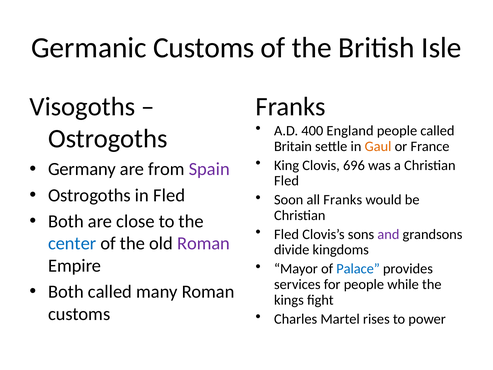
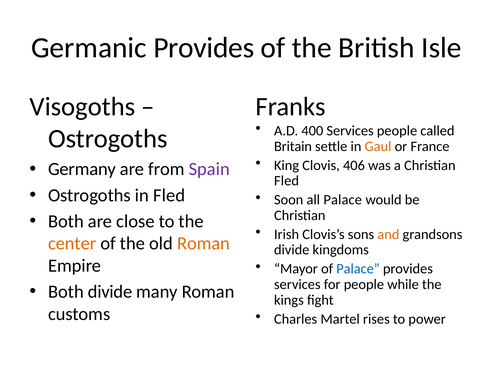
Germanic Customs: Customs -> Provides (204, 48)
400 England: England -> Services (350, 131)
696: 696 -> 406 (354, 165)
all Franks: Franks -> Palace (343, 200)
Fled: Fled -> Irish (287, 234)
and colour: purple -> orange (388, 234)
center colour: blue -> orange (72, 243)
Roman colour: purple -> orange (203, 243)
Both called: called -> divide (110, 292)
